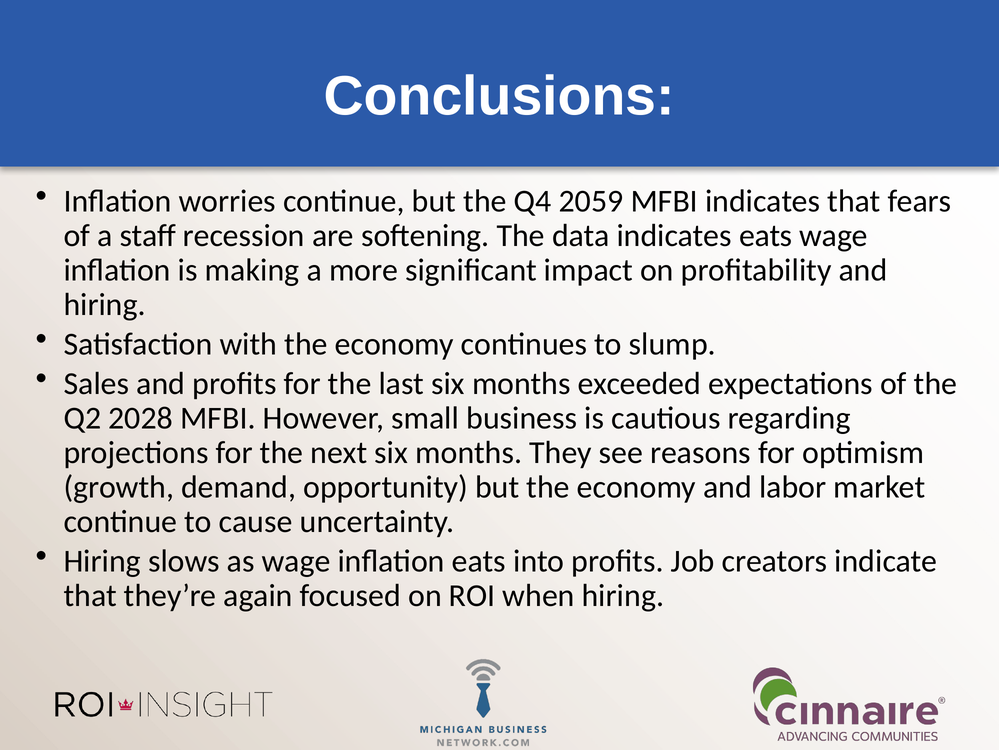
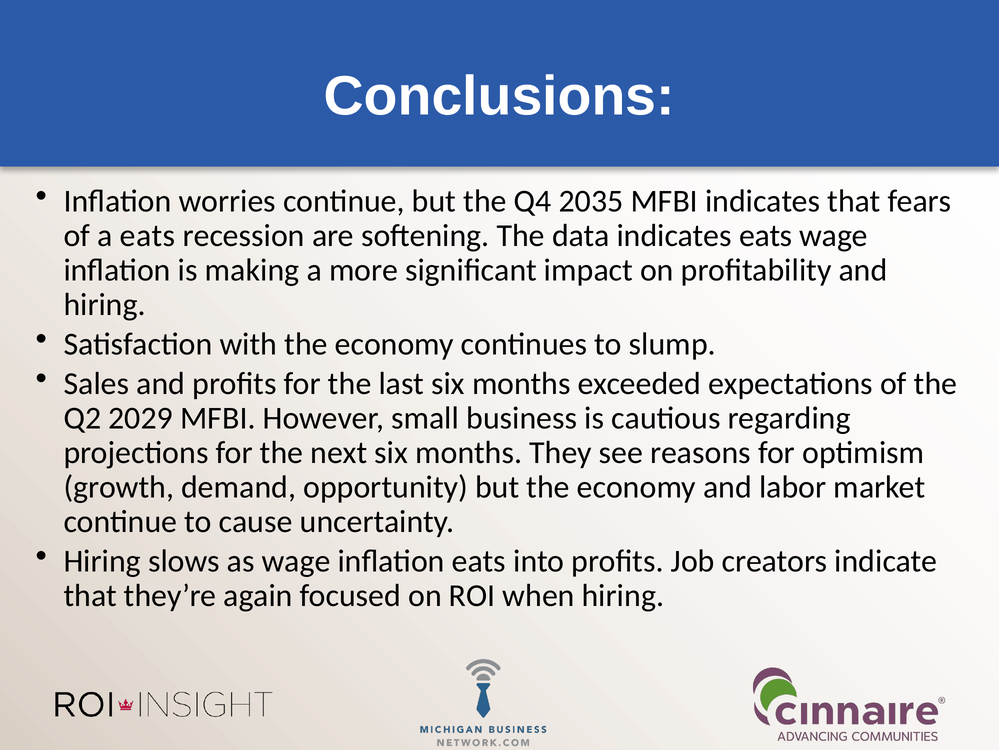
2059: 2059 -> 2035 (591, 201)
a staff: staff -> eats (148, 236)
2028: 2028 -> 2029 (141, 418)
